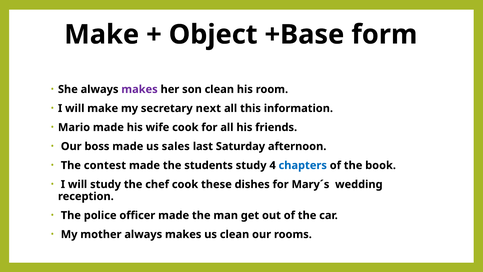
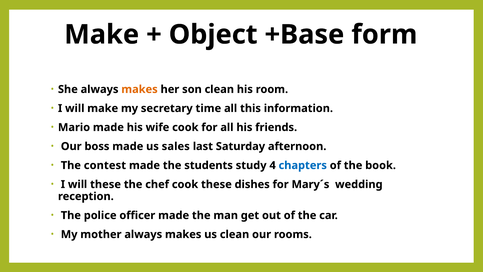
makes colour: purple -> orange (139, 89)
next: next -> time (208, 108)
will study: study -> these (106, 184)
